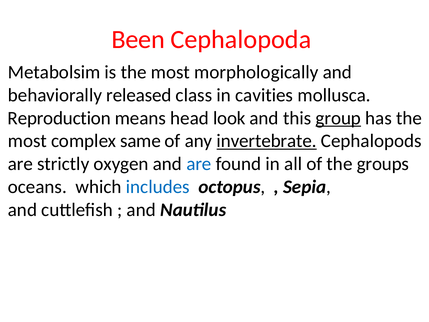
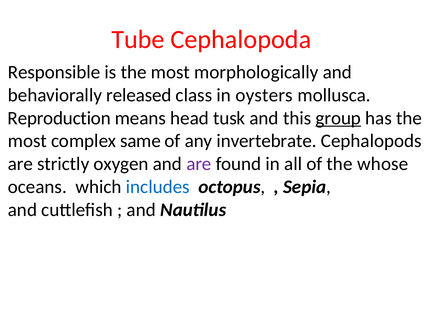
Been: Been -> Tube (138, 39)
Metabolsim: Metabolsim -> Responsible (54, 72)
cavities: cavities -> oysters (264, 95)
look: look -> tusk (229, 118)
invertebrate underline: present -> none (267, 141)
are colour: blue -> purple (199, 164)
groups: groups -> whose (383, 164)
